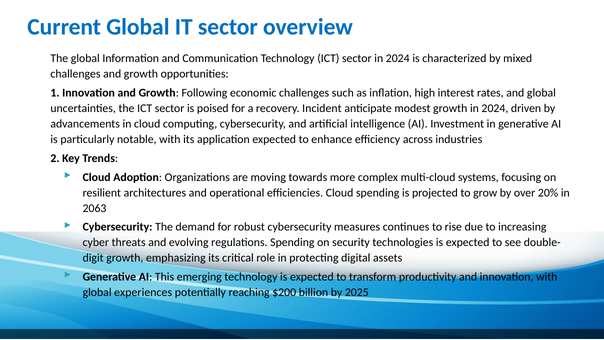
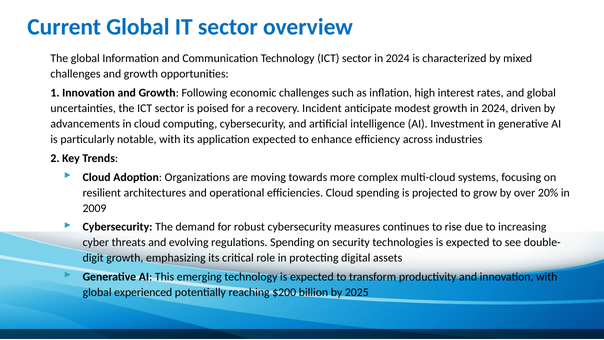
2063: 2063 -> 2009 (95, 208)
experiences: experiences -> experienced (143, 292)
